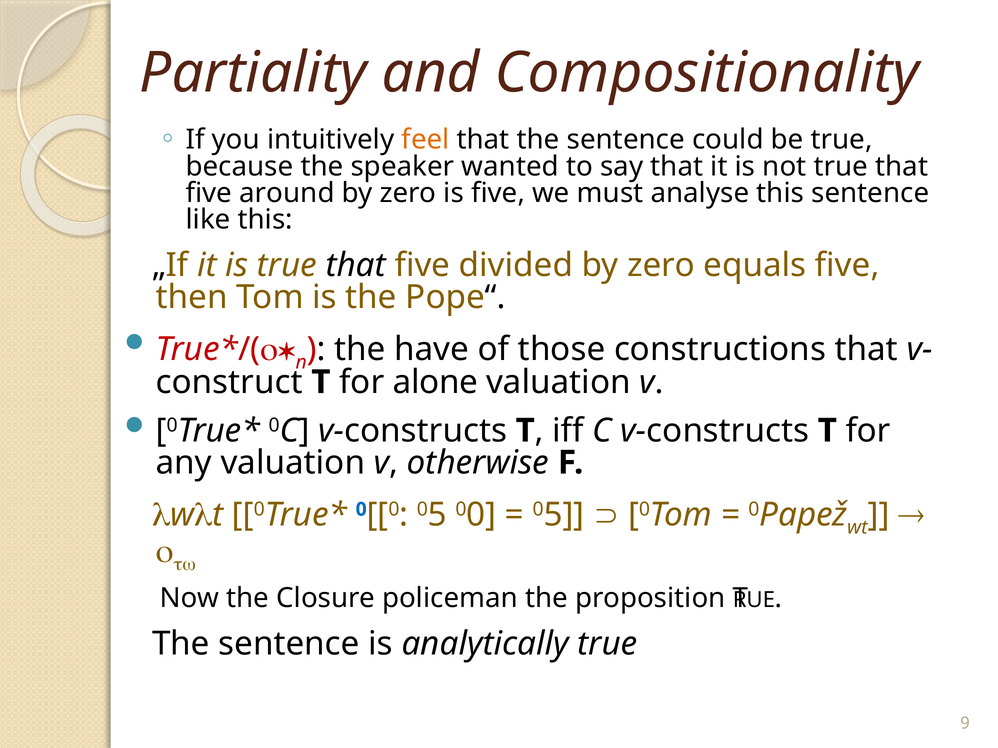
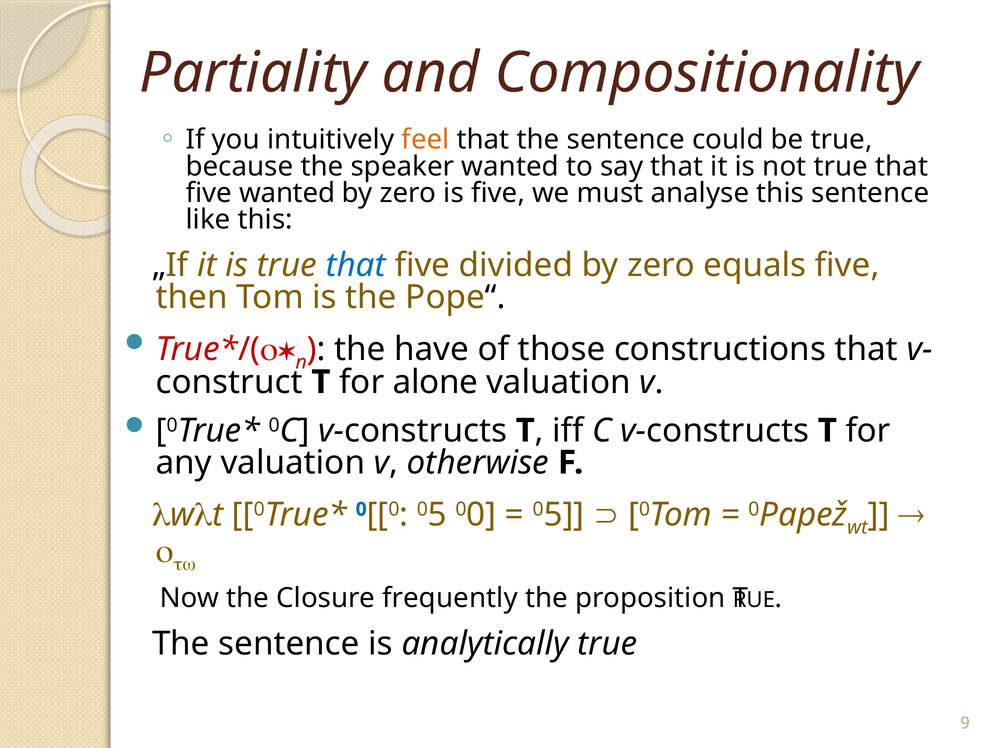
five around: around -> wanted (287, 193)
that colour: black -> blue (356, 265)
policeman: policeman -> frequently (450, 598)
